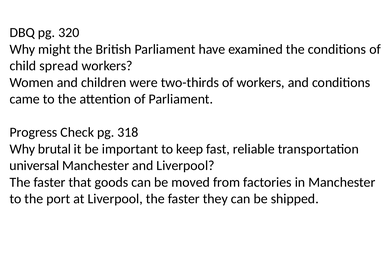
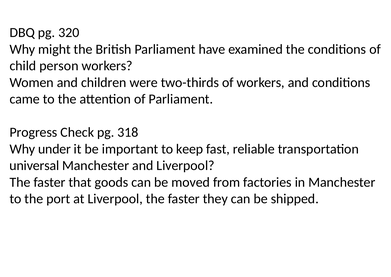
spread: spread -> person (59, 66)
brutal: brutal -> under (54, 149)
